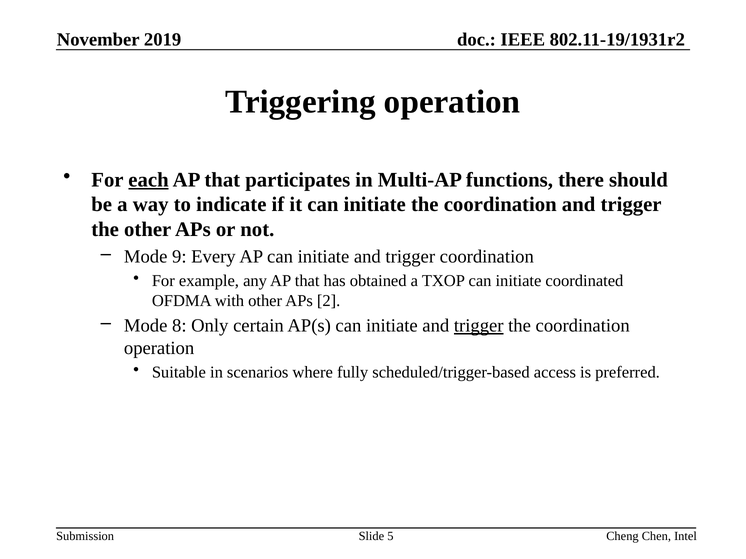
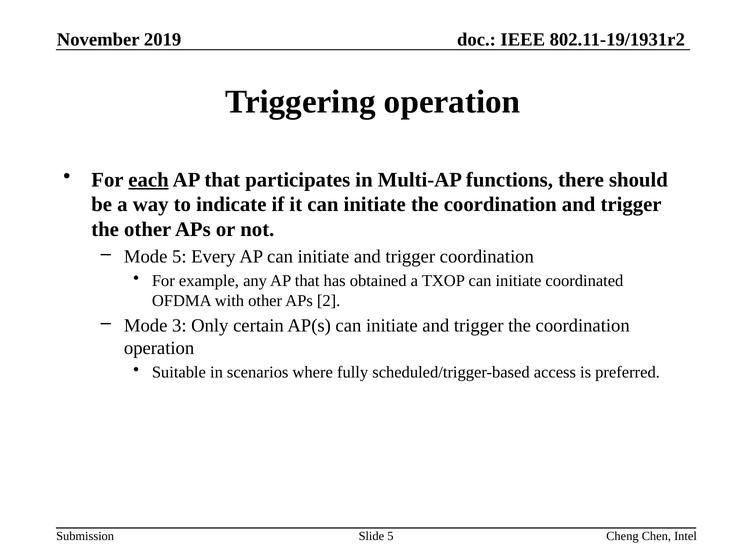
Mode 9: 9 -> 5 (179, 257)
8: 8 -> 3 (179, 326)
trigger underline: present -> none (479, 326)
